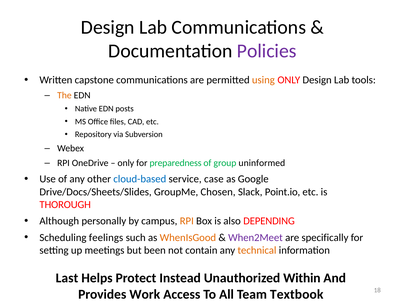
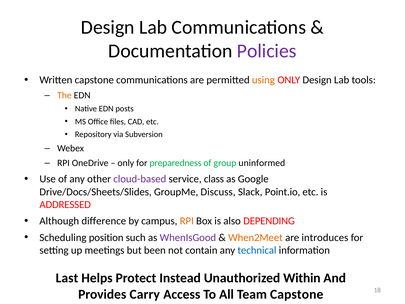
cloud-based colour: blue -> purple (140, 179)
case: case -> class (214, 179)
Chosen: Chosen -> Discuss (218, 192)
THOROUGH: THOROUGH -> ADDRESSED (65, 204)
personally: personally -> difference (104, 221)
feelings: feelings -> position (106, 237)
WhenIsGood colour: orange -> purple (188, 237)
When2Meet colour: purple -> orange (255, 237)
specifically: specifically -> introduces (325, 237)
technical colour: orange -> blue (257, 250)
Work: Work -> Carry (145, 294)
Team Textbook: Textbook -> Capstone (297, 294)
